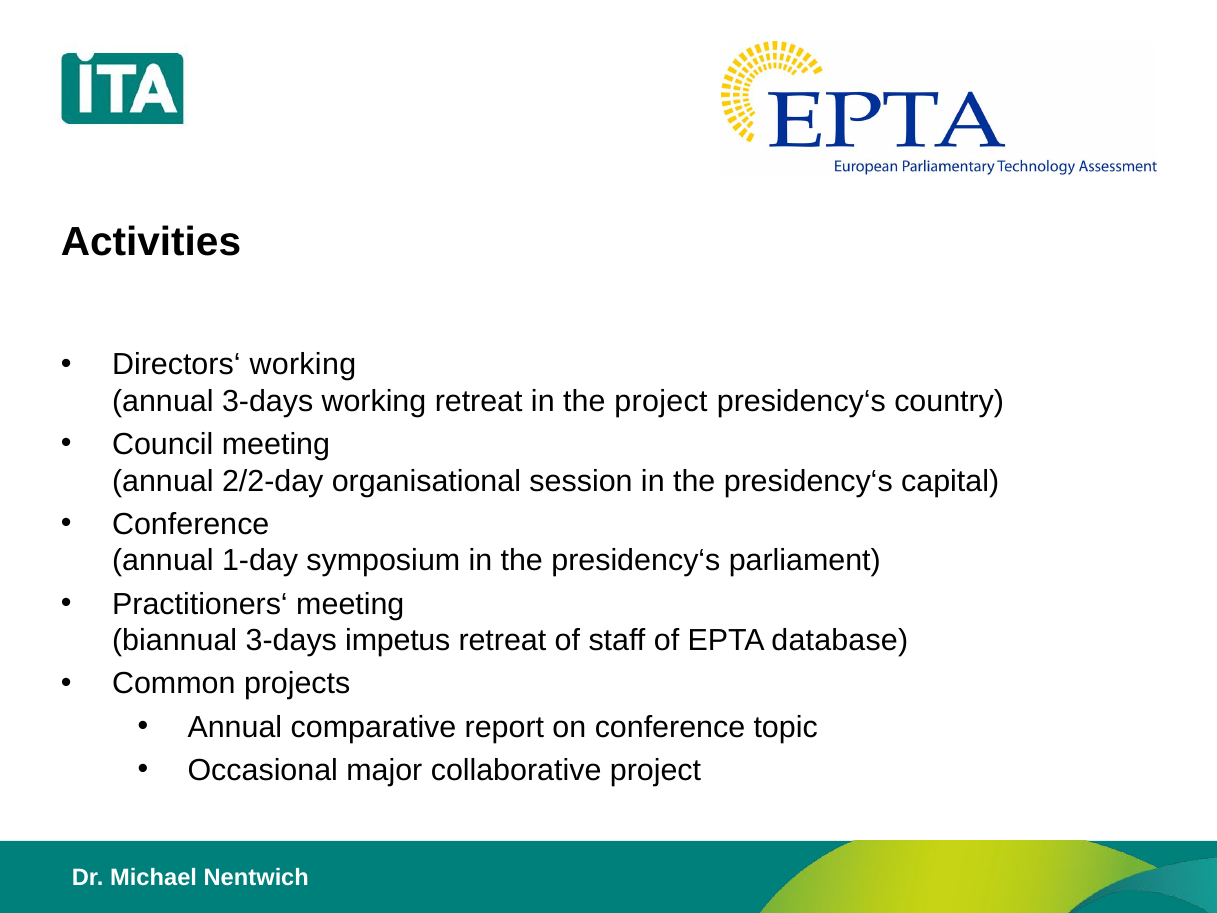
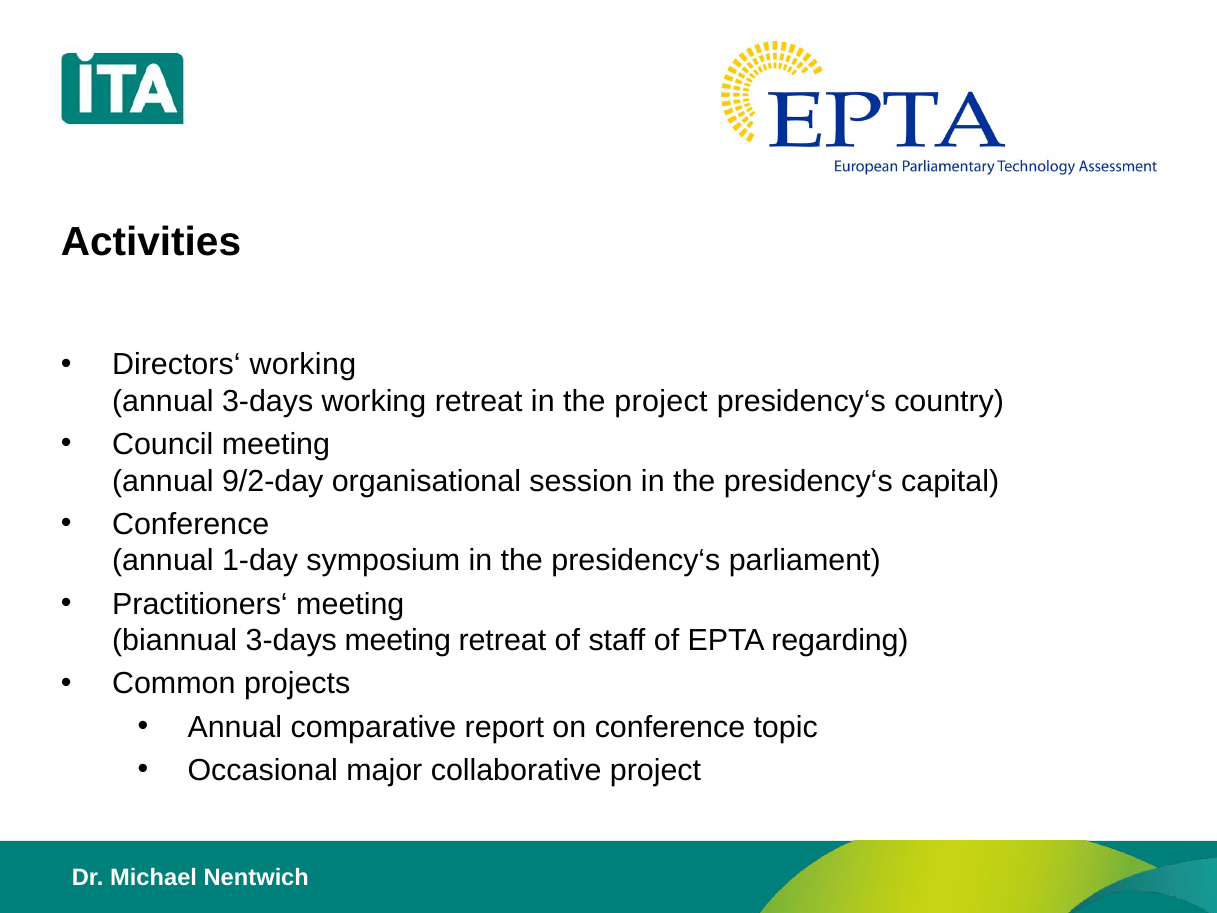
2/2-day: 2/2-day -> 9/2-day (273, 481)
3-days impetus: impetus -> meeting (398, 640)
database: database -> regarding (840, 640)
